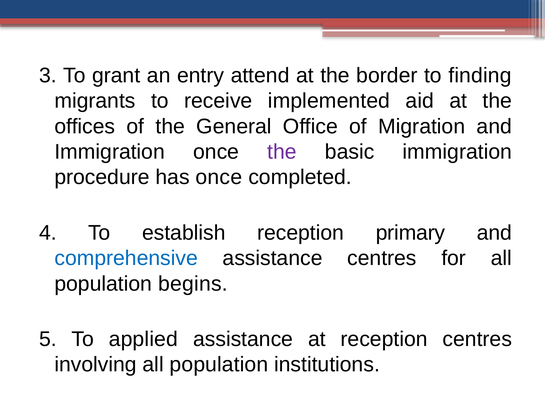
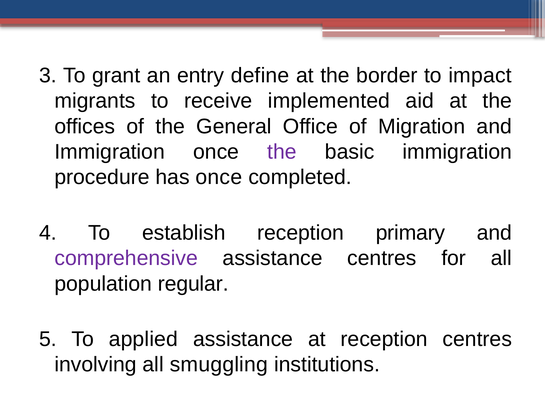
attend: attend -> define (260, 75)
finding: finding -> impact (480, 75)
comprehensive colour: blue -> purple (126, 258)
begins: begins -> regular (193, 284)
involving all population: population -> smuggling (219, 364)
